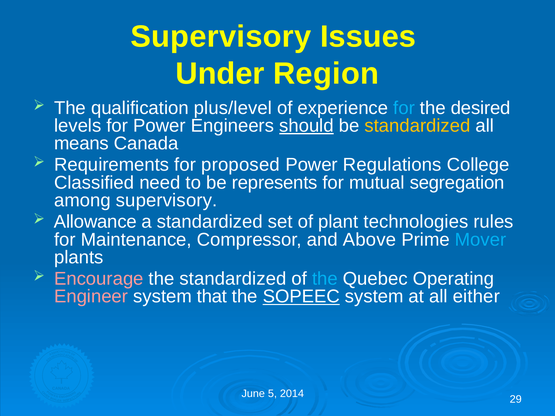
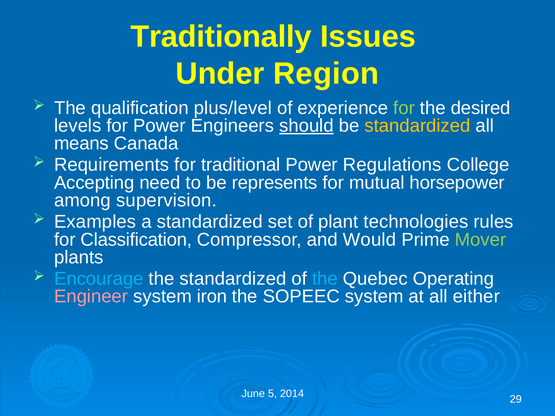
Supervisory: Supervisory -> Traditionally (221, 37)
for colour: light blue -> light green (404, 108)
proposed: proposed -> traditional (241, 165)
Classified: Classified -> Accepting (94, 183)
segregation: segregation -> horsepower (457, 183)
among supervisory: supervisory -> supervision (167, 201)
Allowance: Allowance -> Examples (95, 222)
Maintenance: Maintenance -> Classification (136, 240)
Above: Above -> Would (370, 240)
Mover colour: light blue -> light green (481, 240)
Encourage colour: pink -> light blue (99, 279)
that: that -> iron (212, 297)
SOPEEC underline: present -> none (301, 297)
